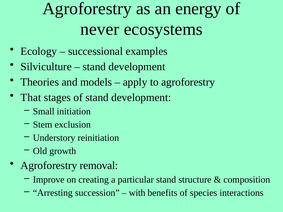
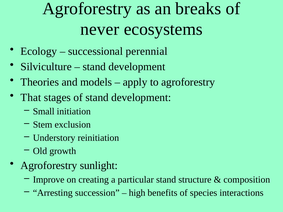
energy: energy -> breaks (198, 9)
examples: examples -> perennial (147, 51)
removal: removal -> sunlight (99, 166)
with: with -> high (137, 193)
